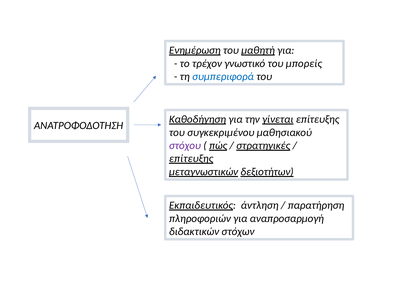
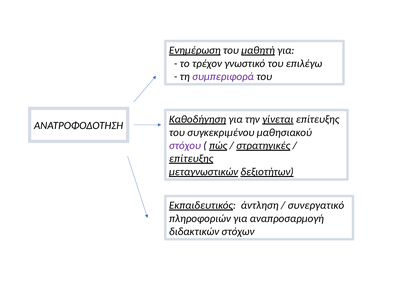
μπορείς: μπορείς -> επιλέγω (304, 63)
συμπεριφορά colour: blue -> purple (223, 76)
παρατήρηση: παρατήρηση -> συνεργατικό (316, 205)
